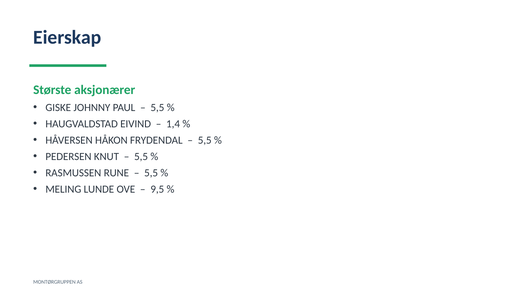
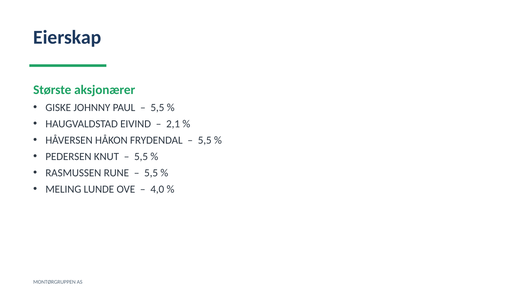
1,4: 1,4 -> 2,1 (173, 124)
9,5: 9,5 -> 4,0 (157, 189)
